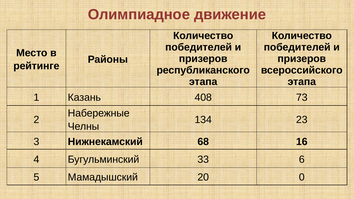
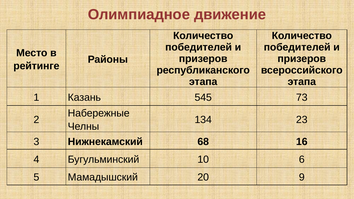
408: 408 -> 545 (203, 97)
33: 33 -> 10 (203, 160)
0: 0 -> 9 (302, 177)
